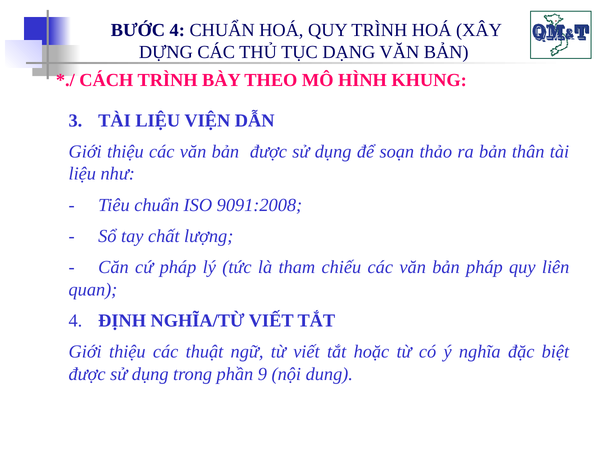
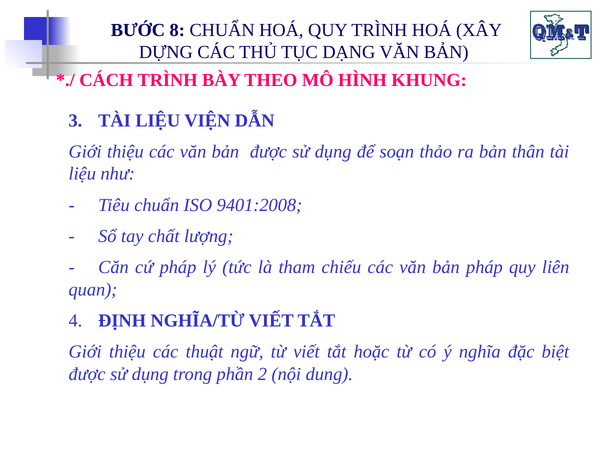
BƯỚC 4: 4 -> 8 (177, 30)
9091:2008: 9091:2008 -> 9401:2008 (259, 205)
9: 9 -> 2 (262, 374)
